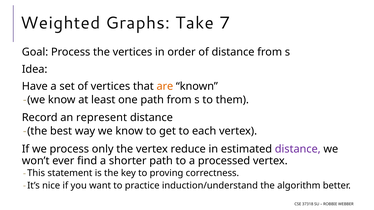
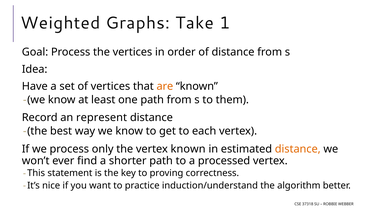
7: 7 -> 1 (225, 23)
vertex reduce: reduce -> known (188, 149)
distance colour: purple -> orange (298, 149)
